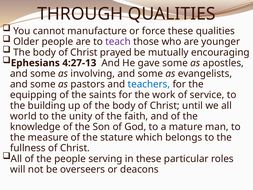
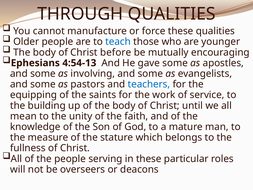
teach colour: purple -> blue (118, 42)
prayed: prayed -> before (116, 52)
4:27-13: 4:27-13 -> 4:54-13 (79, 63)
world: world -> mean (23, 116)
